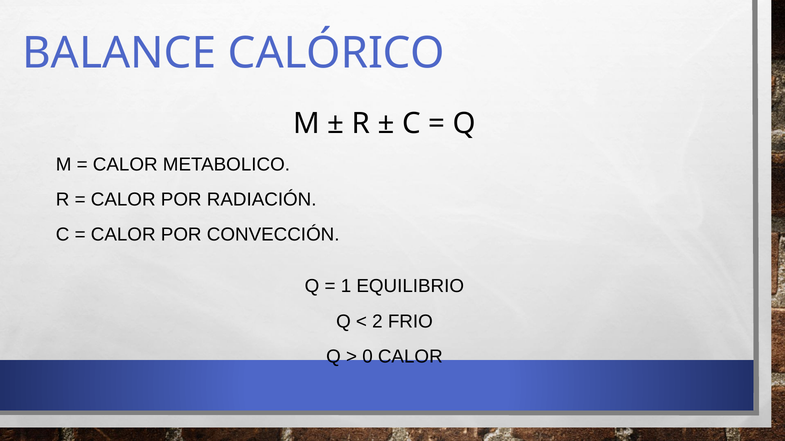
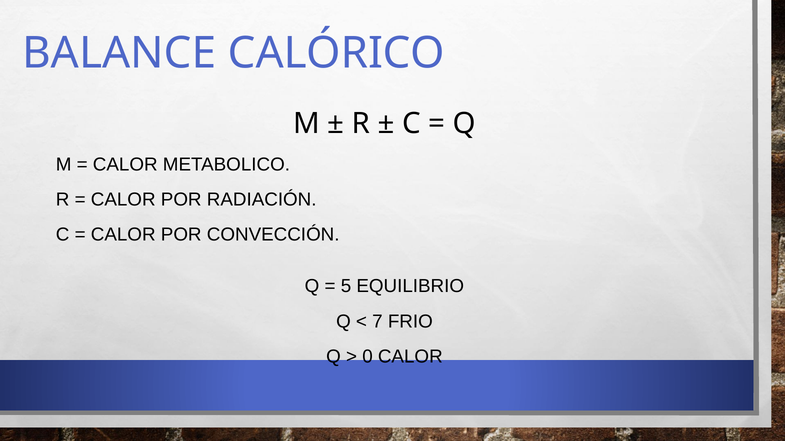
1: 1 -> 5 (346, 287)
2: 2 -> 7 (377, 322)
